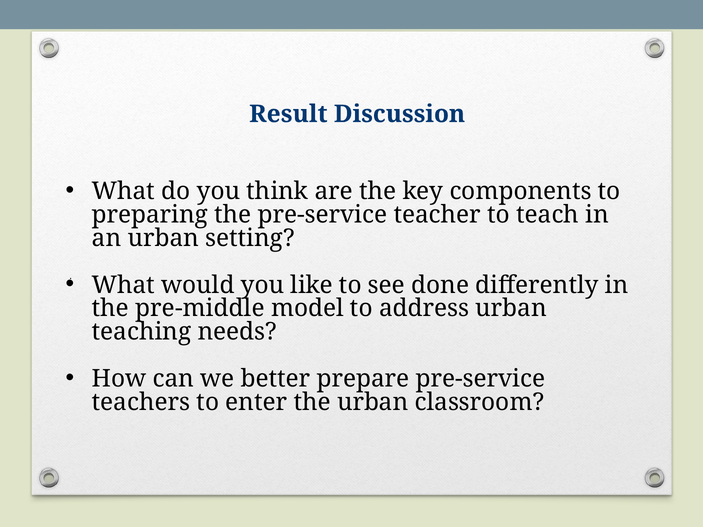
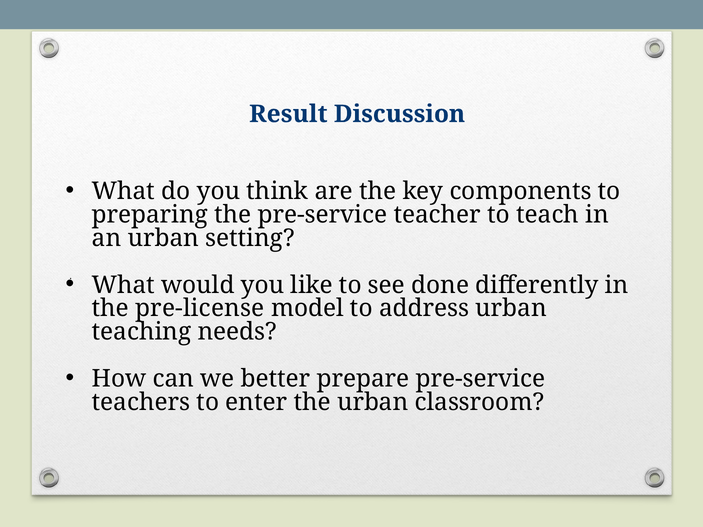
pre-middle: pre-middle -> pre-license (200, 309)
